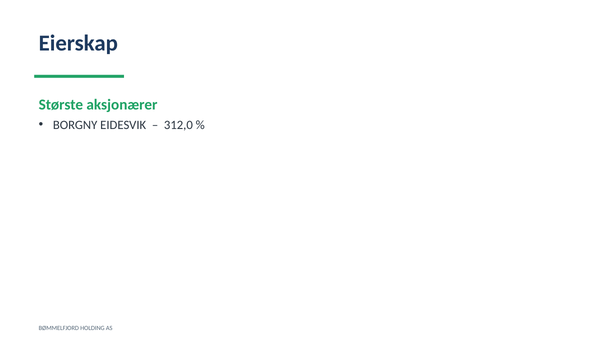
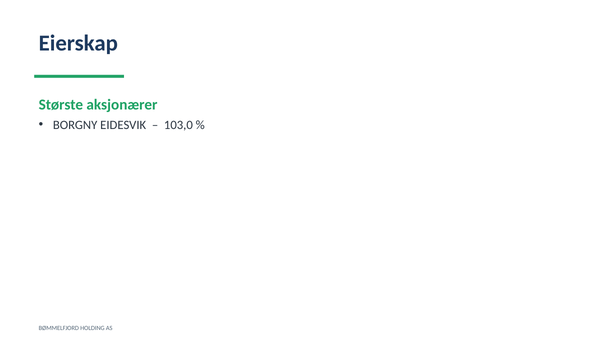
312,0: 312,0 -> 103,0 (178, 125)
